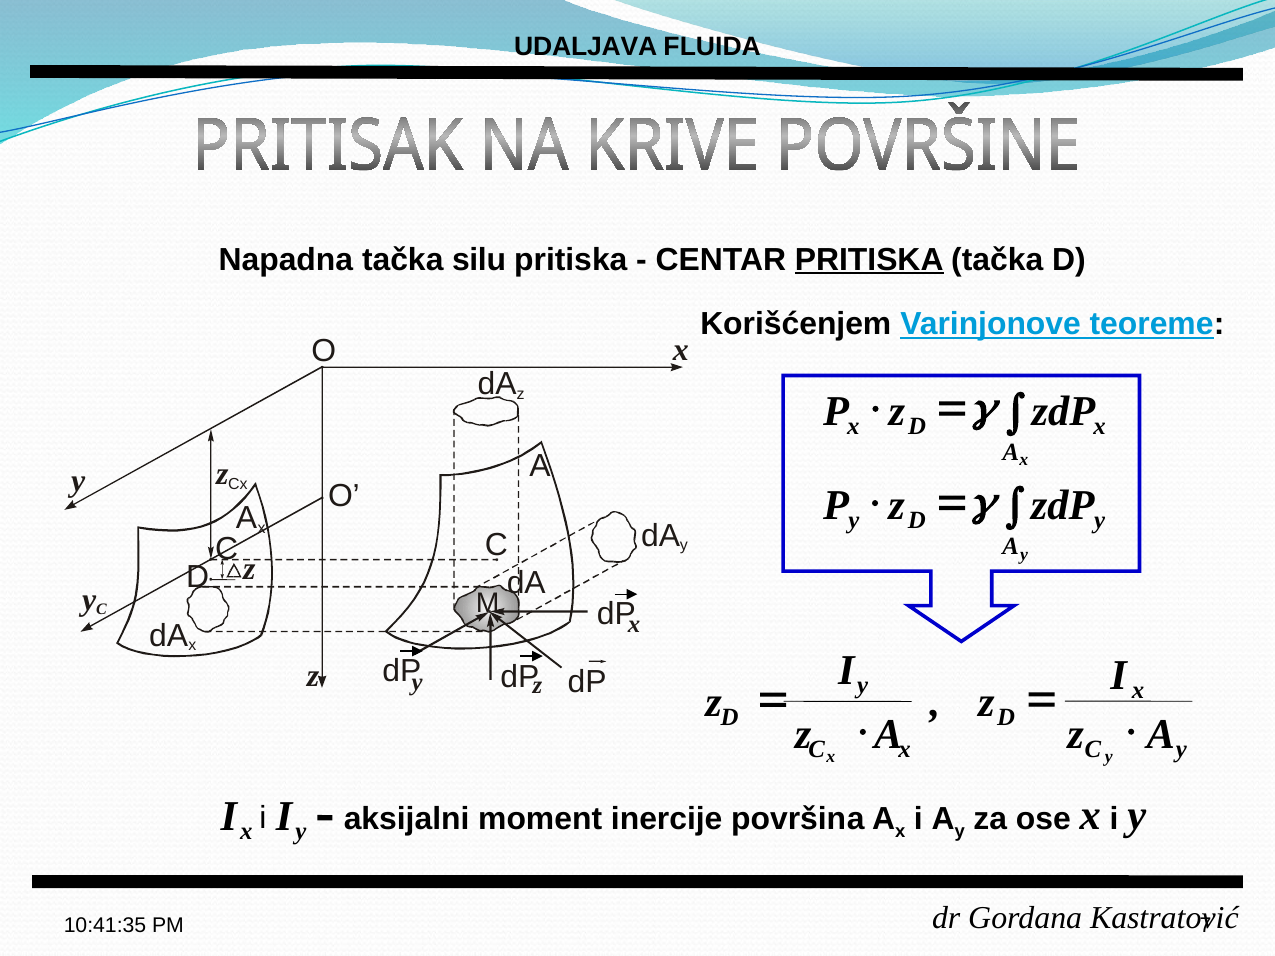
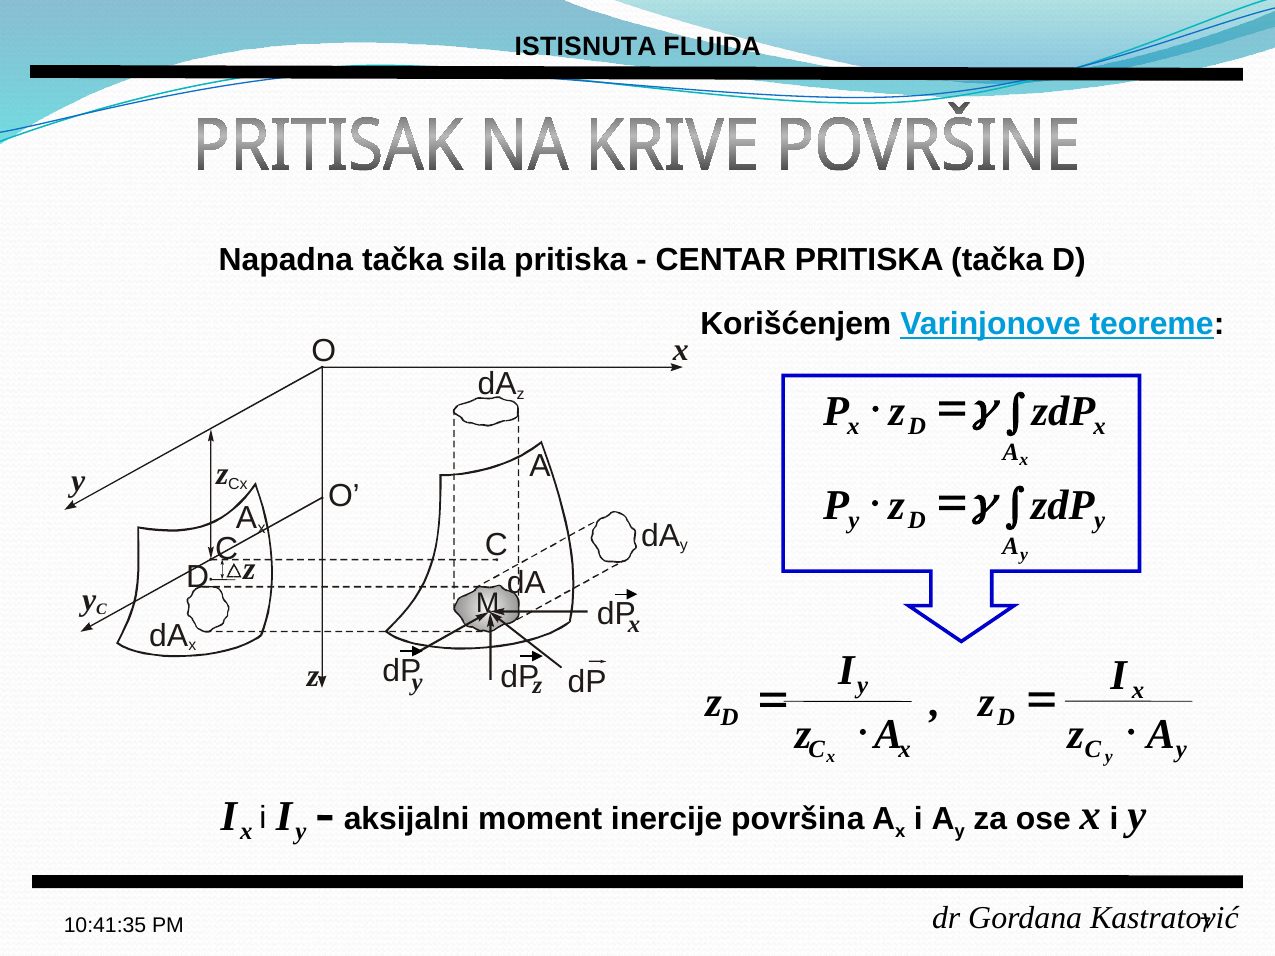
UDALJAVA: UDALJAVA -> ISTISNUTA (586, 47)
silu: silu -> sila (479, 260)
PRITISKA underline: present -> none (869, 260)
